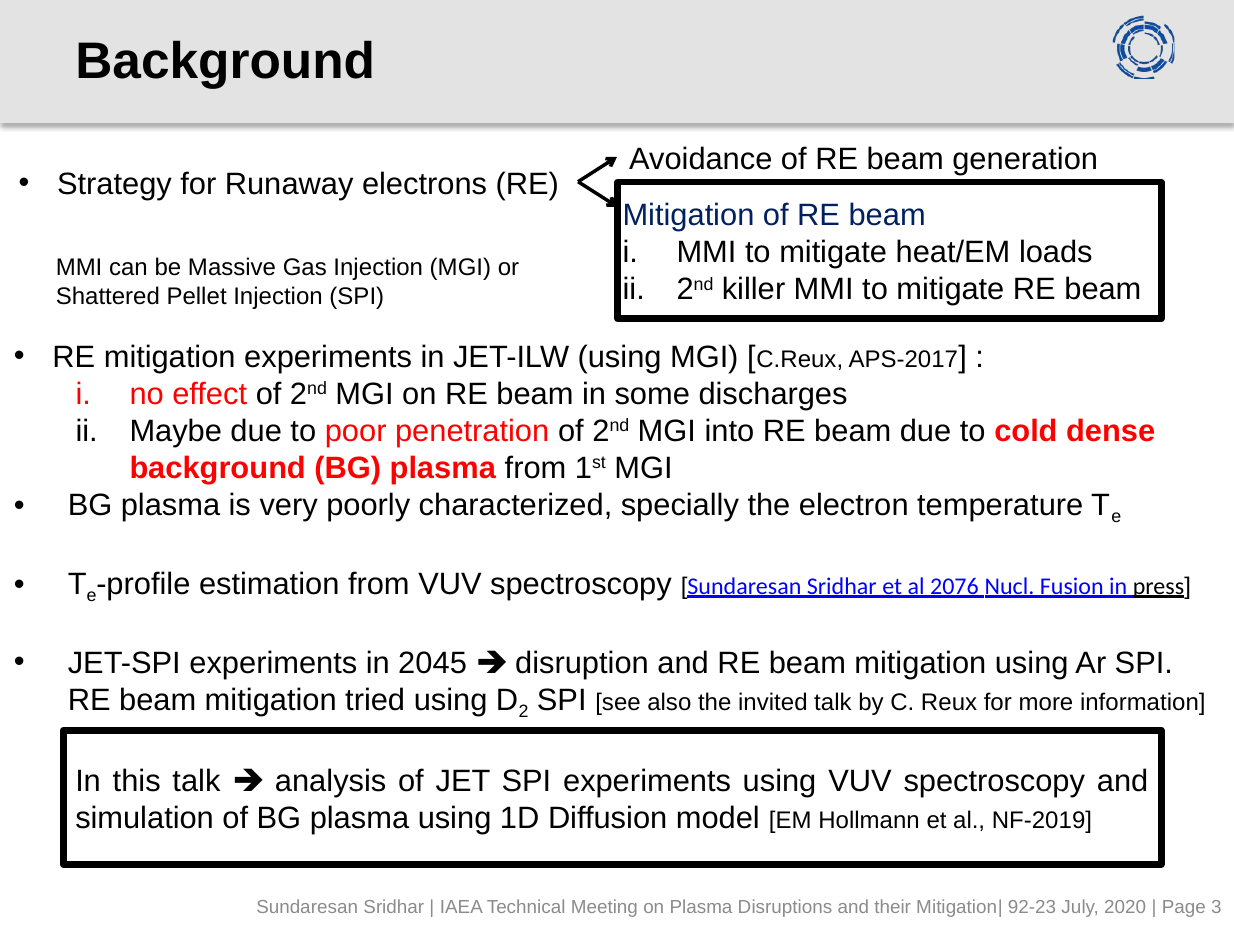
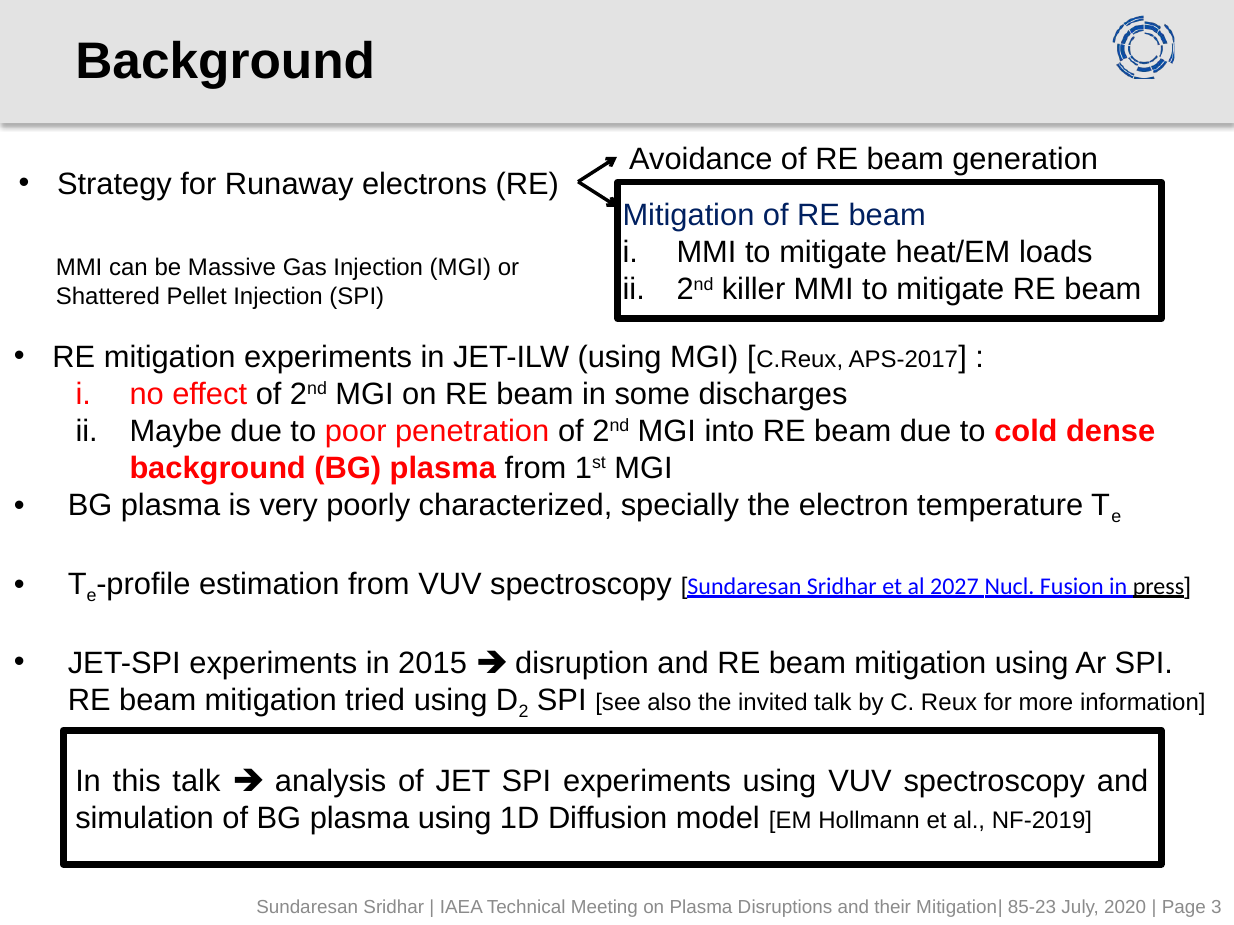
2076: 2076 -> 2027 (954, 586)
2045: 2045 -> 2015 (433, 663)
92-23: 92-23 -> 85-23 (1032, 908)
